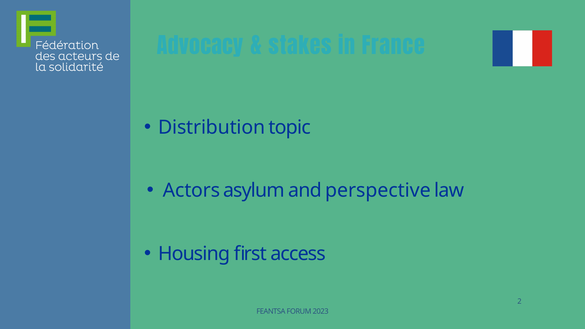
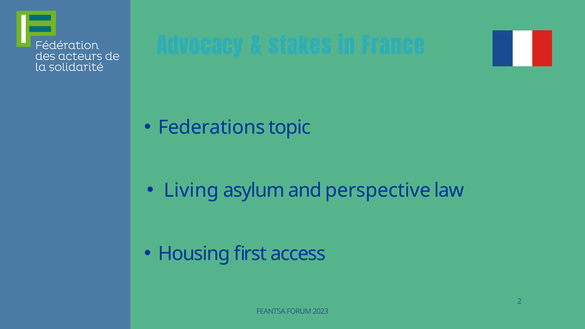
Distribution: Distribution -> Federations (212, 127)
Actors: Actors -> Living (191, 191)
